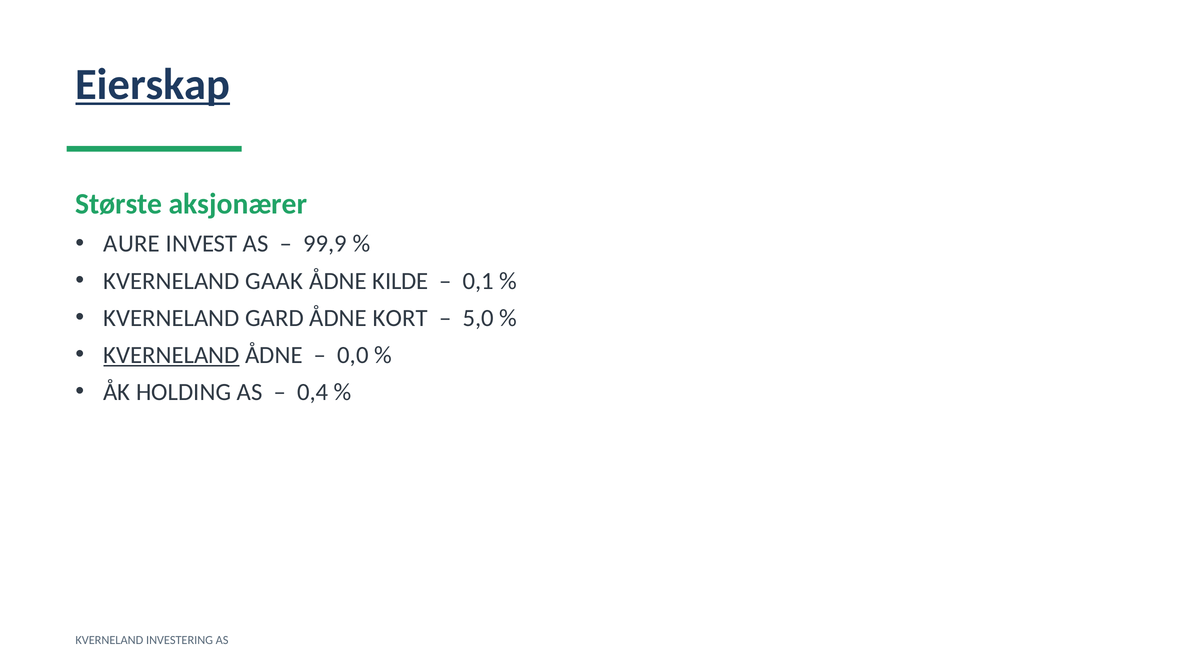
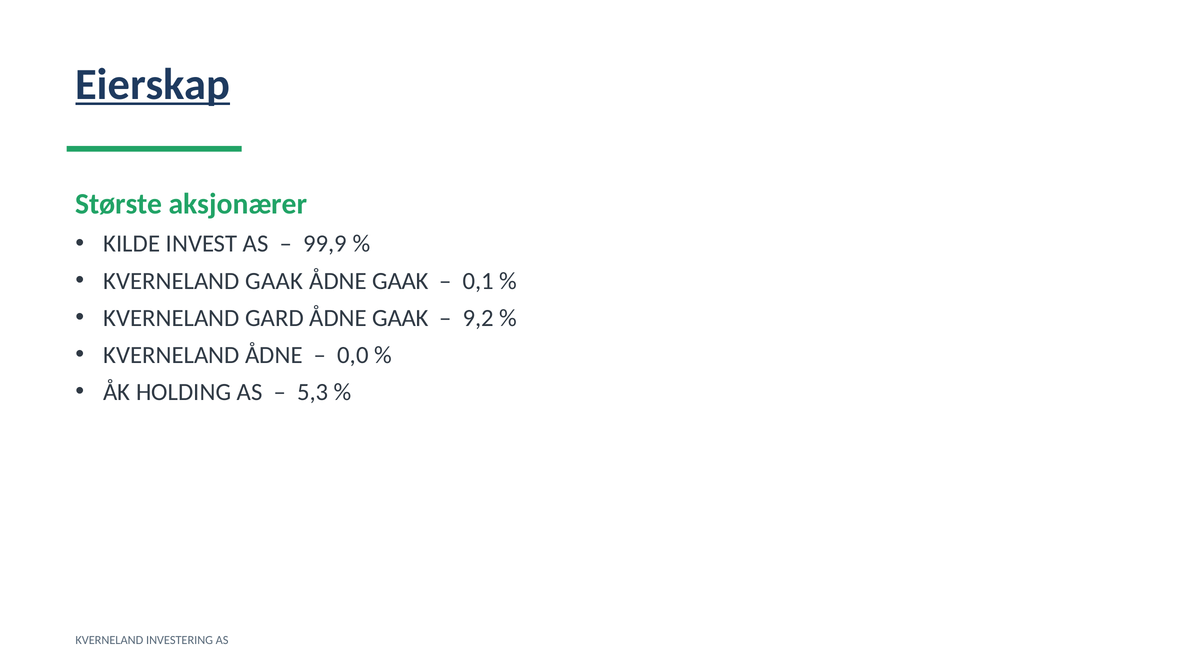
AURE: AURE -> KILDE (132, 244)
KILDE: KILDE -> GAAK (400, 281)
GARD ÅDNE KORT: KORT -> GAAK (400, 318)
5,0: 5,0 -> 9,2 (478, 318)
KVERNELAND underline: present -> none (171, 355)
0,4: 0,4 -> 5,3 (313, 392)
